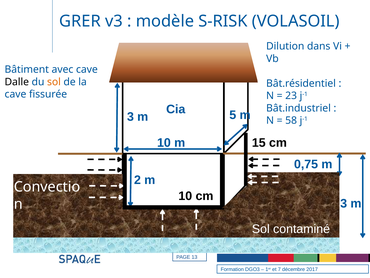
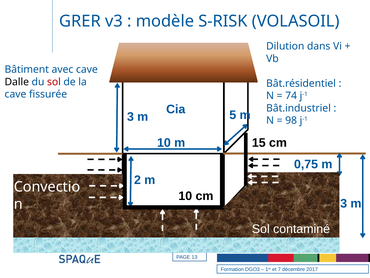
sol colour: orange -> red (54, 82)
23: 23 -> 74 (291, 96)
58: 58 -> 98 (291, 120)
